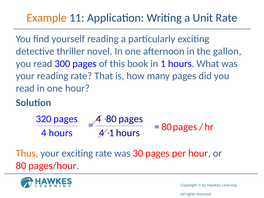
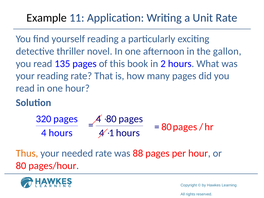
Example colour: orange -> black (47, 18)
300: 300 -> 135 (62, 64)
1: 1 -> 2 (163, 64)
your exciting: exciting -> needed (77, 153)
30: 30 -> 88 (138, 153)
